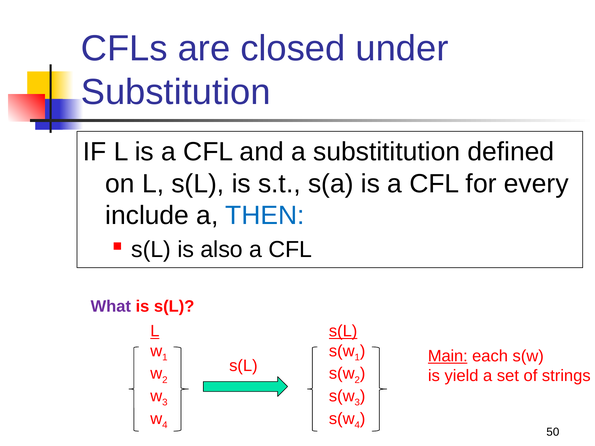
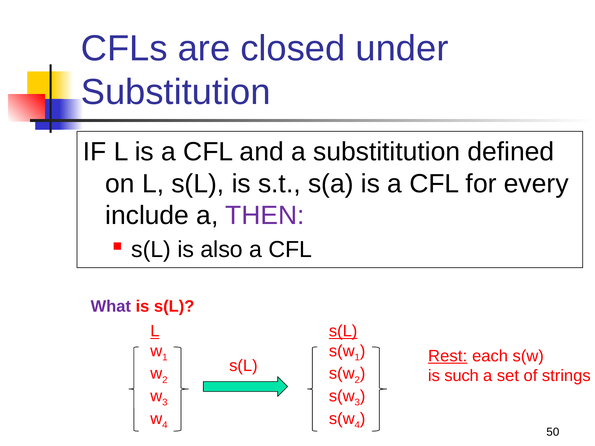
THEN colour: blue -> purple (265, 215)
Main: Main -> Rest (448, 356)
yield: yield -> such (462, 376)
